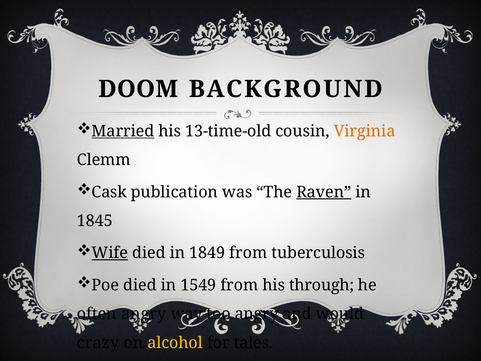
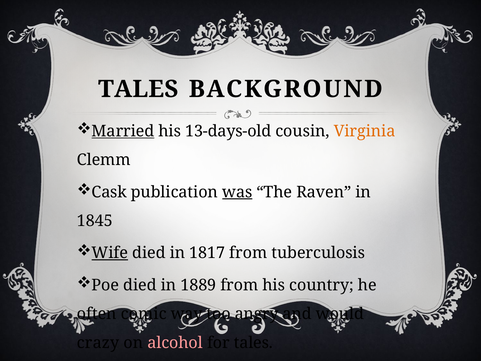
DOOM: DOOM -> TALES (138, 89)
13-time-old: 13-time-old -> 13-days-old (228, 131)
was underline: none -> present (237, 192)
Raven underline: present -> none (324, 192)
1849: 1849 -> 1817 (207, 253)
1549: 1549 -> 1889 (198, 285)
through: through -> country (321, 285)
often angry: angry -> comic (144, 314)
alcohol colour: yellow -> pink (175, 343)
